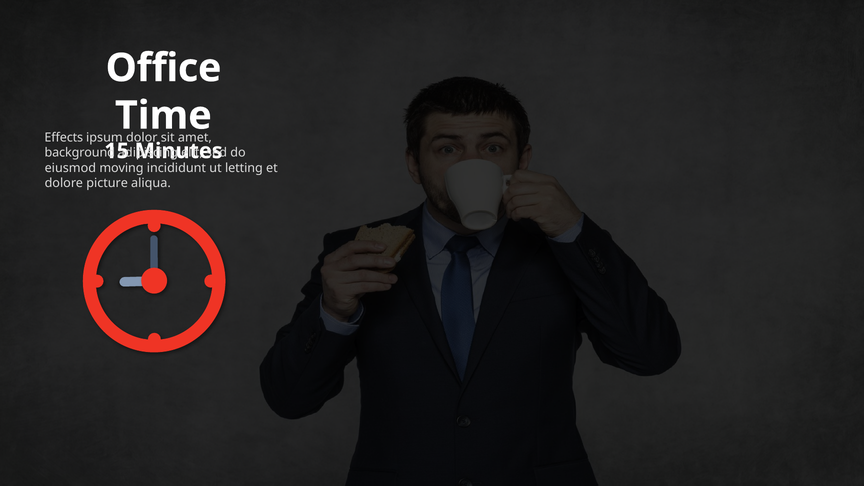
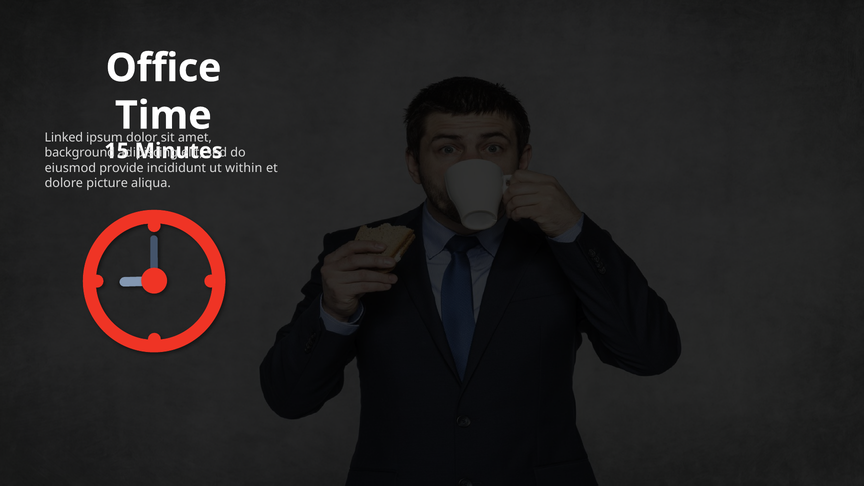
Effects: Effects -> Linked (64, 138)
moving: moving -> provide (121, 168)
letting: letting -> within (244, 168)
